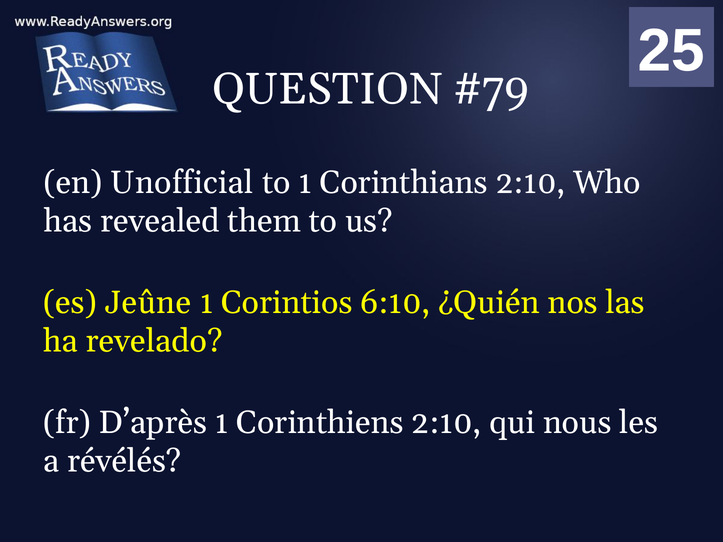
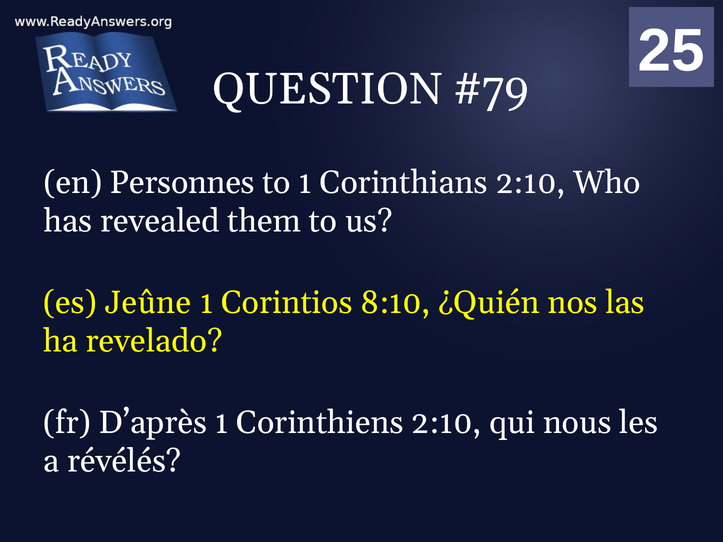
Unofficial: Unofficial -> Personnes (182, 183)
6:10: 6:10 -> 8:10 (395, 303)
